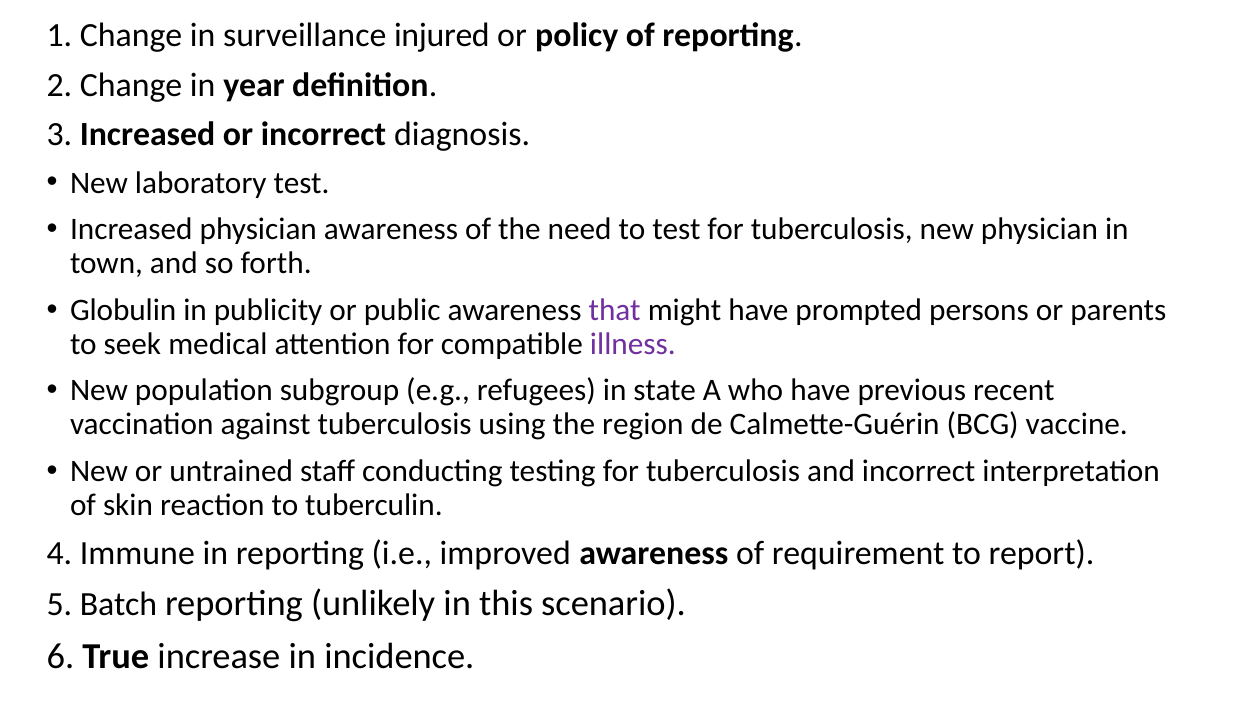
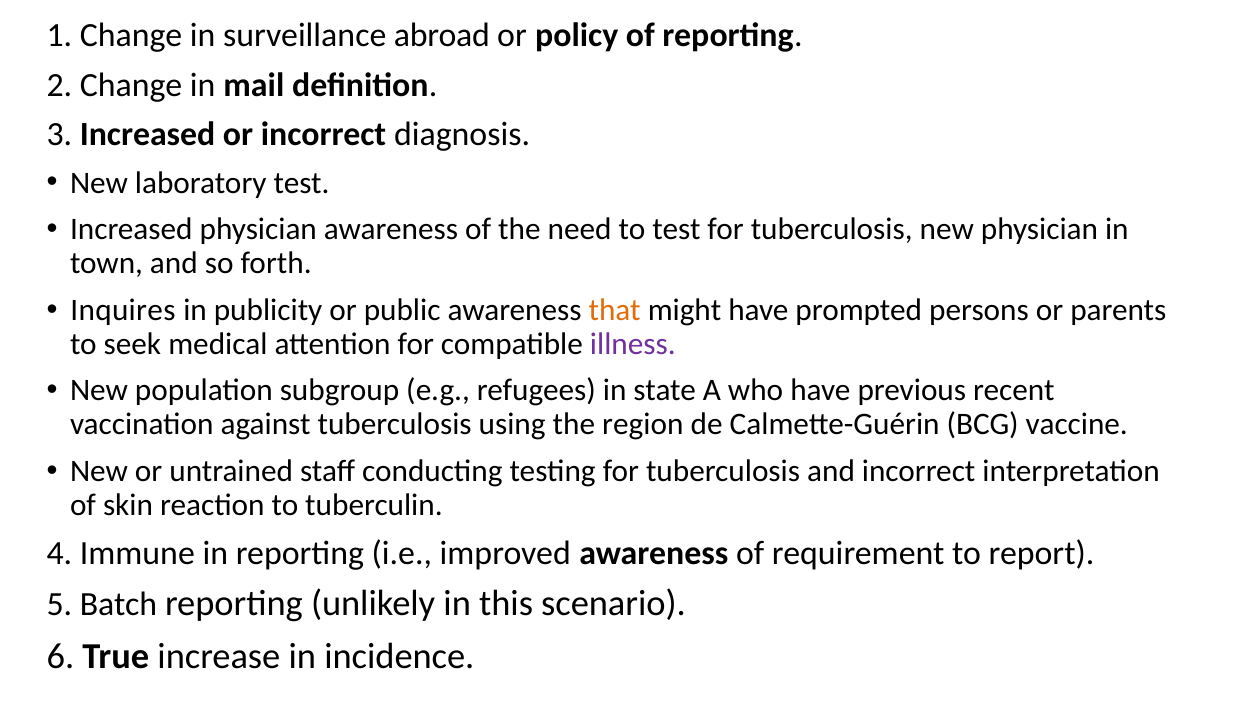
injured: injured -> abroad (442, 35)
year: year -> mail (254, 85)
Globulin: Globulin -> Inquires (123, 310)
that colour: purple -> orange (615, 310)
